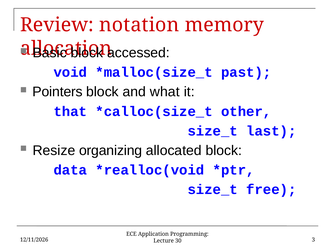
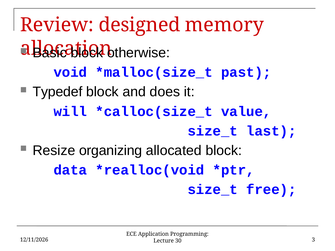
notation: notation -> designed (139, 25)
accessed: accessed -> otherwise (138, 53)
Pointers: Pointers -> Typedef (58, 92)
what: what -> does (165, 92)
that: that -> will (70, 112)
other: other -> value (246, 112)
